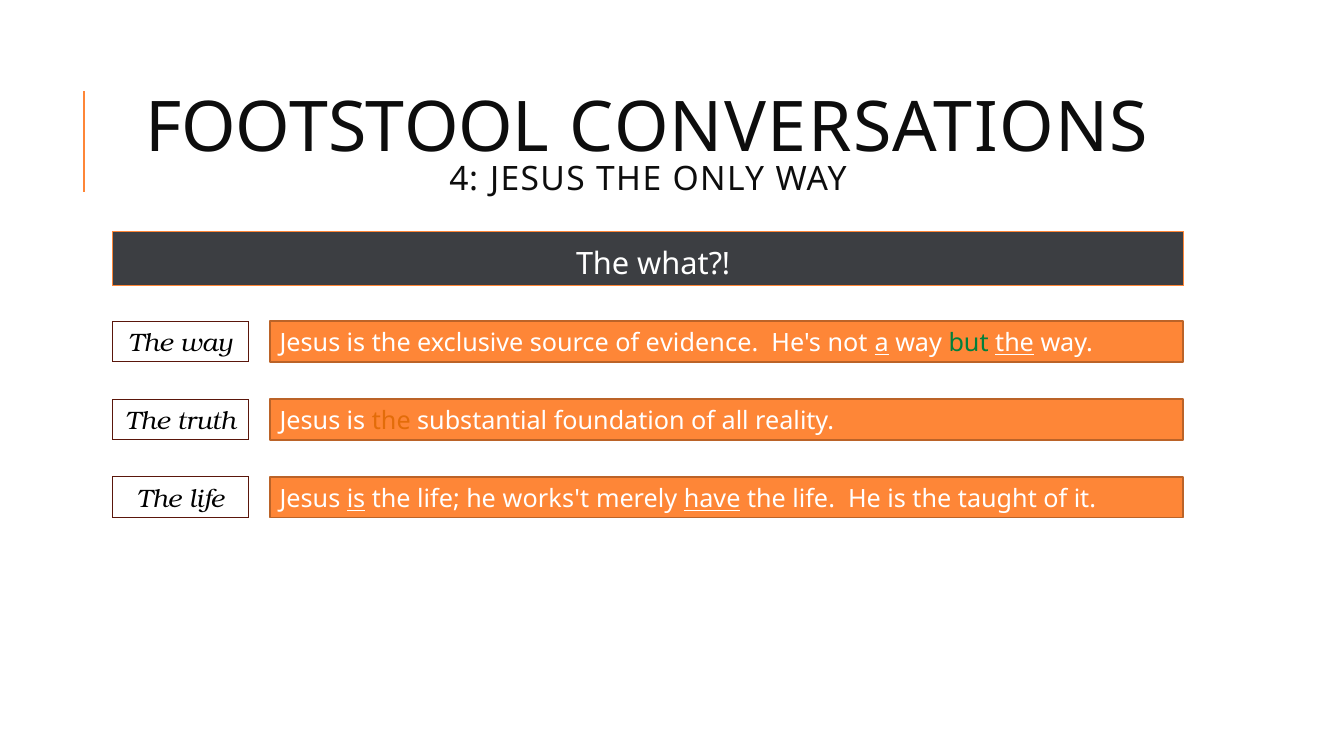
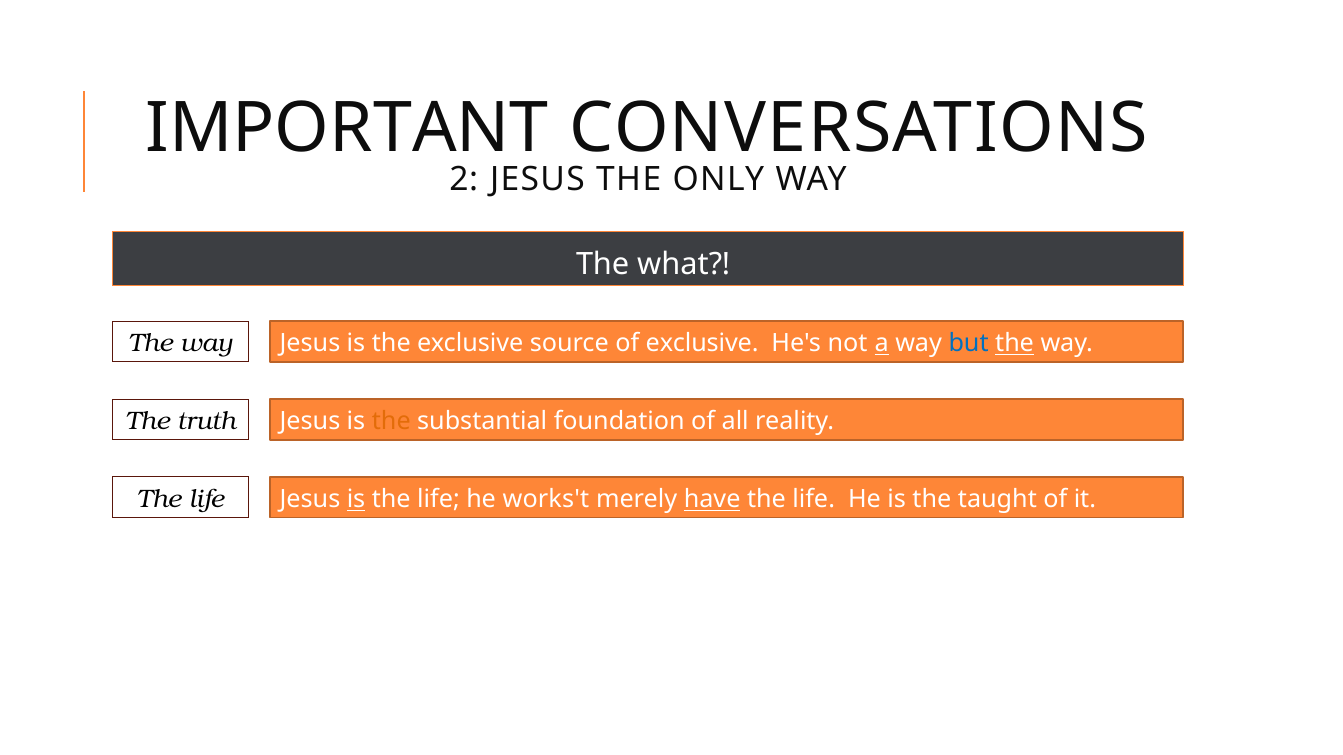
FOOTSTOOL: FOOTSTOOL -> IMPORTANT (347, 128)
4: 4 -> 2 (464, 179)
of evidence: evidence -> exclusive (702, 343)
but colour: green -> blue (969, 343)
